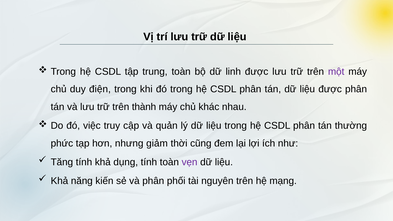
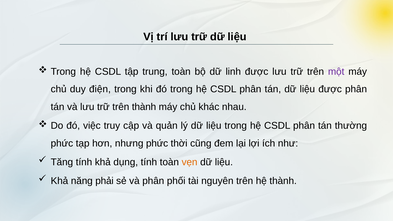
nhưng giảm: giảm -> phức (157, 143)
vẹn colour: purple -> orange (190, 162)
kiến: kiến -> phải (104, 181)
hệ mạng: mạng -> thành (283, 181)
